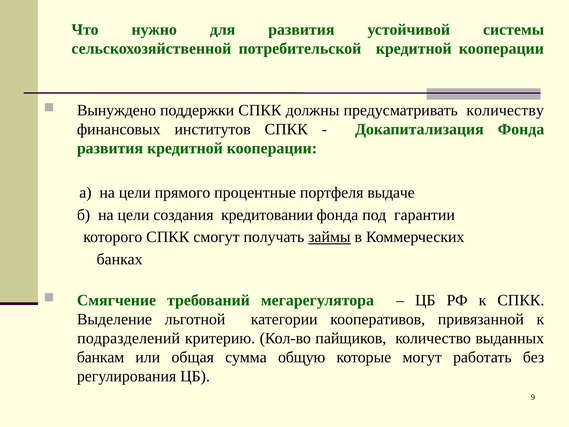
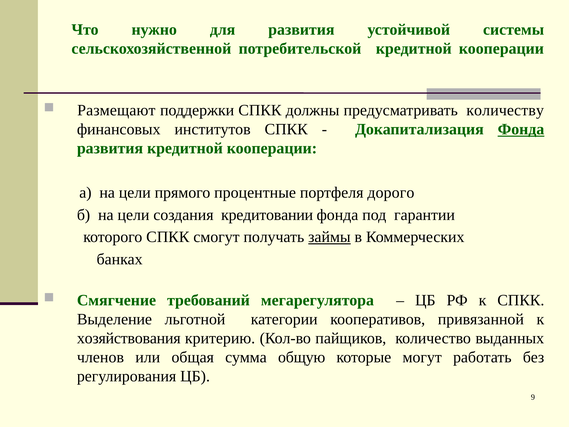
Вынуждено: Вынуждено -> Размещают (116, 110)
Фонда underline: none -> present (521, 129)
выдаче: выдаче -> дорого (391, 193)
подразделений: подразделений -> хозяйствования (129, 338)
банкам: банкам -> членов (100, 357)
